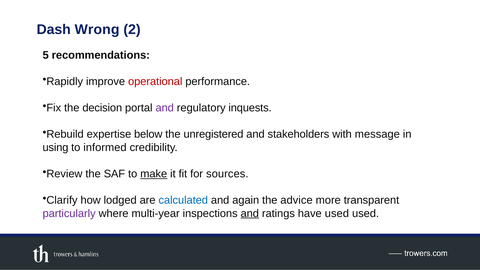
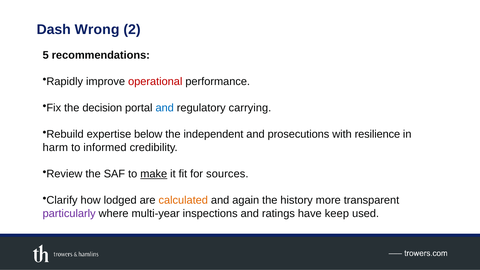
and colour: purple -> blue (165, 108)
inquests: inquests -> carrying (250, 108)
unregistered: unregistered -> independent (213, 134)
stakeholders: stakeholders -> prosecutions (298, 134)
message: message -> resilience (377, 134)
using: using -> harm (55, 147)
calculated colour: blue -> orange (183, 200)
advice: advice -> history (297, 200)
and underline: present -> none (250, 213)
have used: used -> keep (337, 213)
